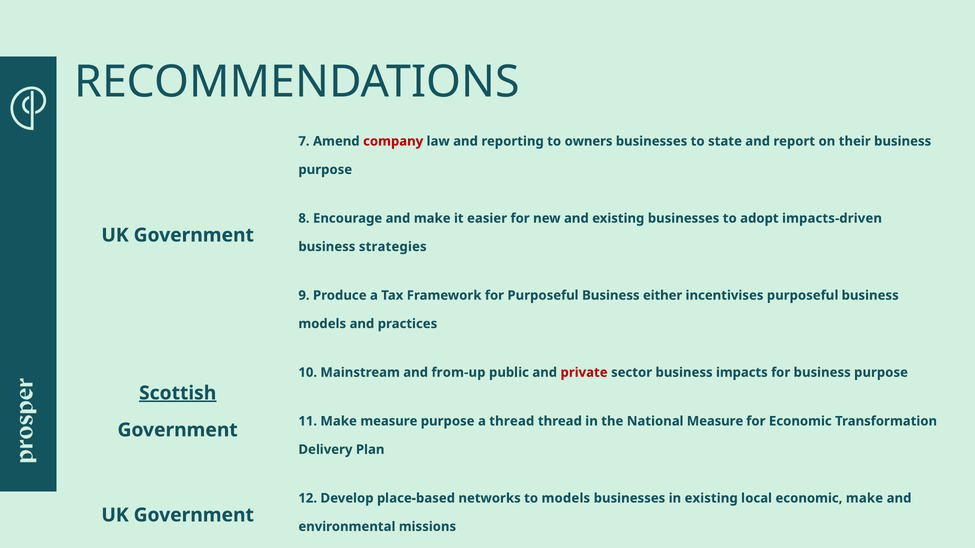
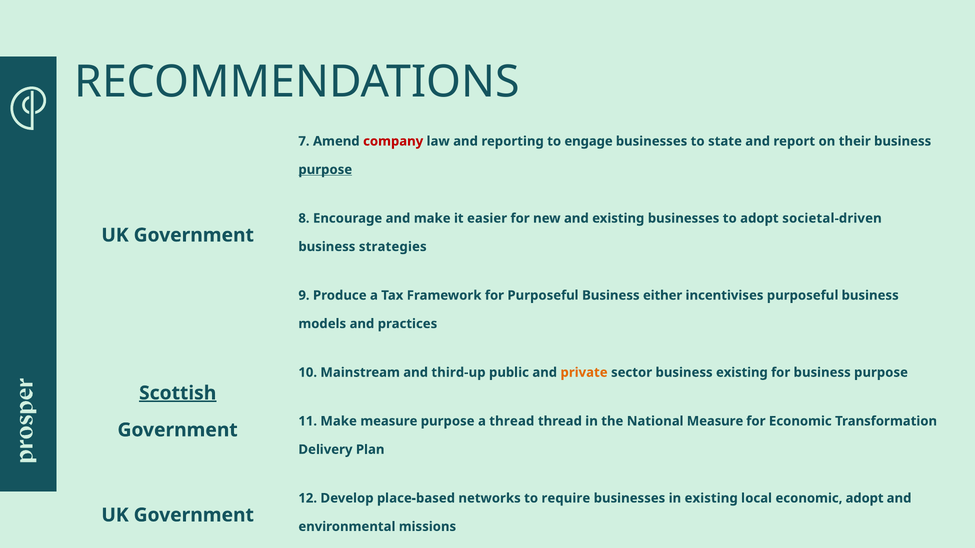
owners: owners -> engage (589, 141)
purpose underline: none -> present (325, 170)
impacts-driven: impacts-driven -> societal-driven (832, 218)
from-up: from-up -> third-up (458, 373)
private colour: red -> orange (584, 373)
business impacts: impacts -> existing (742, 373)
to models: models -> require (566, 499)
economic make: make -> adopt (865, 499)
